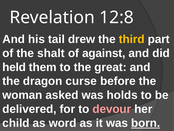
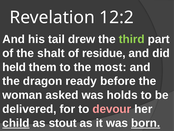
12:8: 12:8 -> 12:2 (117, 17)
third colour: yellow -> light green (132, 39)
against: against -> residue (104, 53)
great: great -> most (110, 67)
curse: curse -> ready (81, 81)
child underline: none -> present (16, 123)
word: word -> stout (63, 123)
